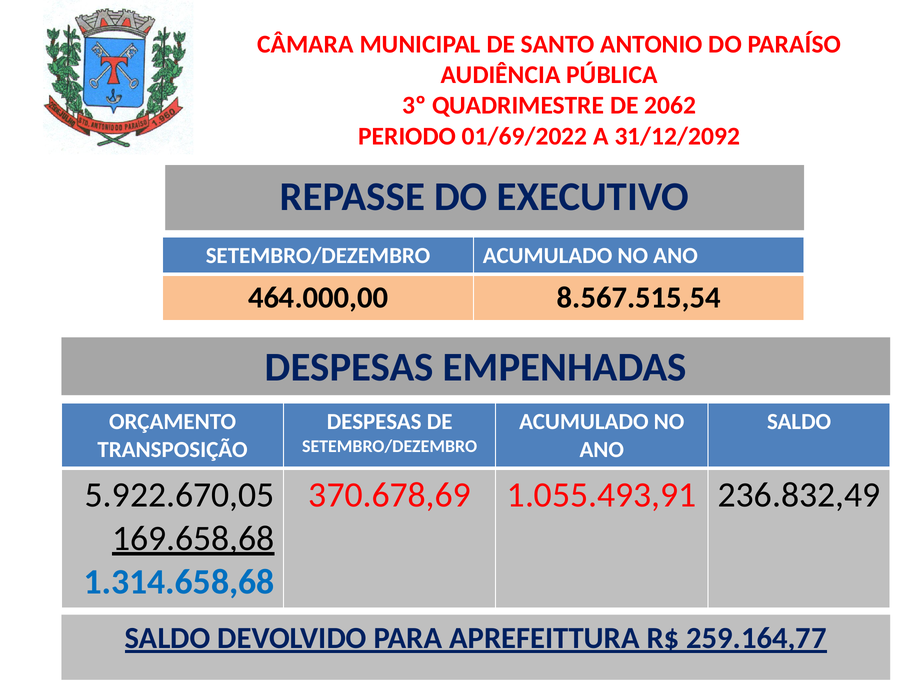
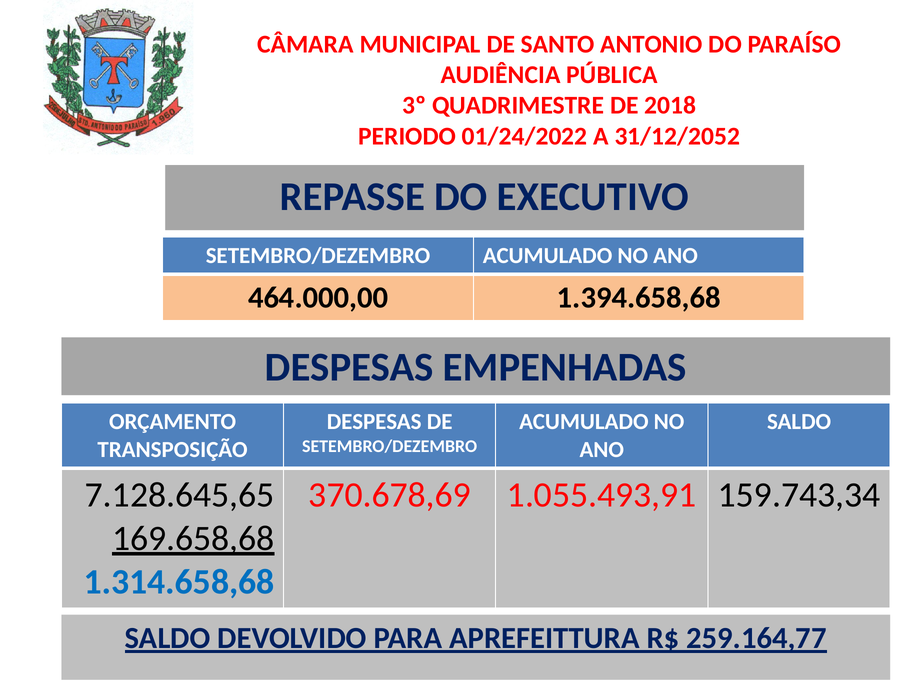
2062: 2062 -> 2018 (670, 106)
01/69/2022: 01/69/2022 -> 01/24/2022 (525, 136)
31/12/2092: 31/12/2092 -> 31/12/2052 (677, 136)
8.567.515,54: 8.567.515,54 -> 1.394.658,68 (639, 298)
5.922.670,05: 5.922.670,05 -> 7.128.645,65 (180, 495)
236.832,49: 236.832,49 -> 159.743,34 (799, 495)
